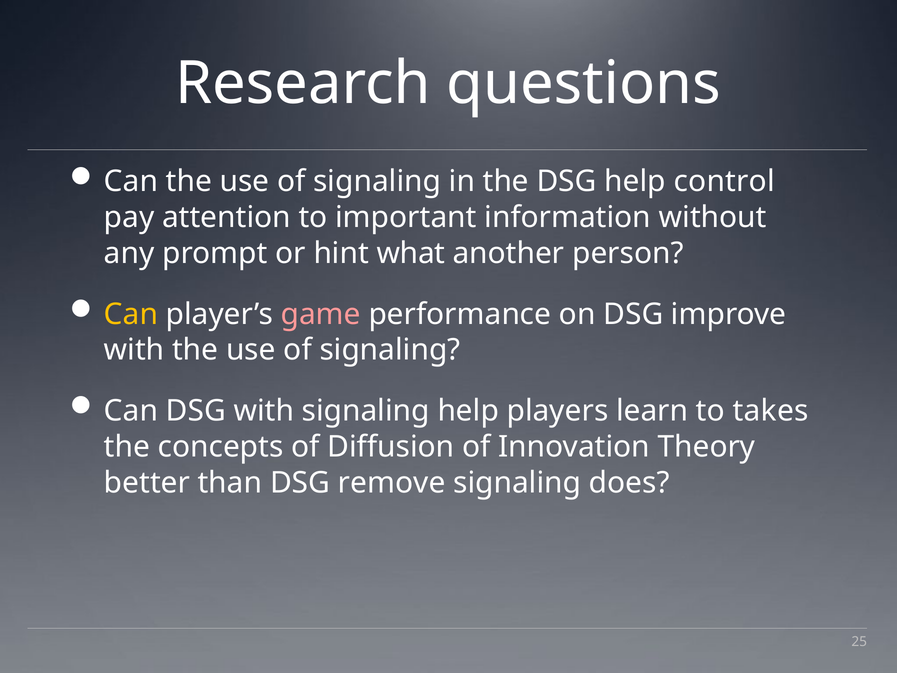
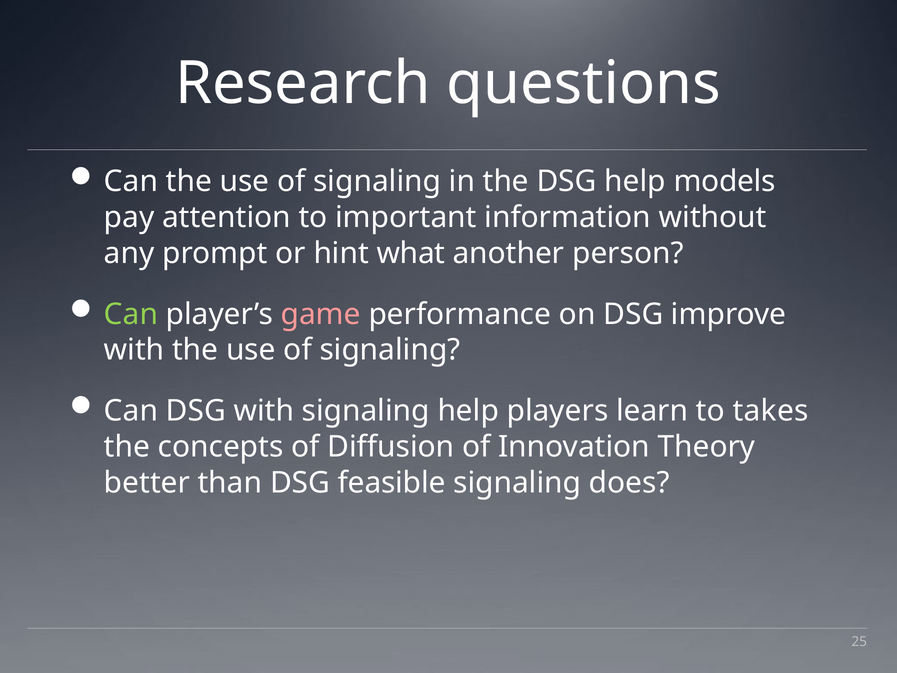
control: control -> models (725, 182)
Can colour: yellow -> light green (131, 314)
remove: remove -> feasible (392, 483)
